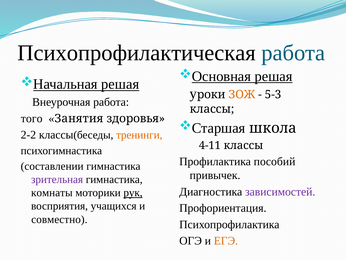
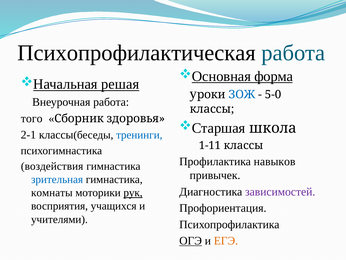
решая: решая -> форма (274, 76)
ЗОЖ colour: orange -> blue (242, 94)
5-3: 5-3 -> 5-0 (273, 94)
Занятия: Занятия -> Сборник (79, 118)
2-2: 2-2 -> 2-1 (28, 135)
тренинги colour: orange -> blue (139, 135)
4-11: 4-11 -> 1-11 (210, 145)
пособий: пособий -> навыков (275, 161)
составлении: составлении -> воздействия (52, 166)
зрительная colour: purple -> blue (57, 179)
совместно: совместно -> учителями (59, 219)
ОГЭ underline: none -> present (191, 240)
